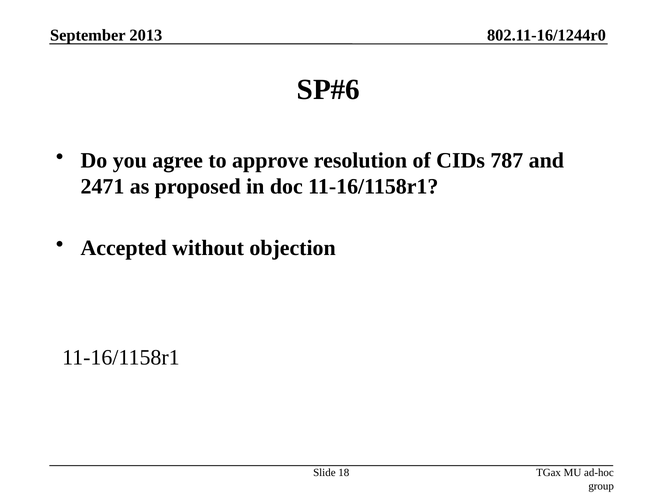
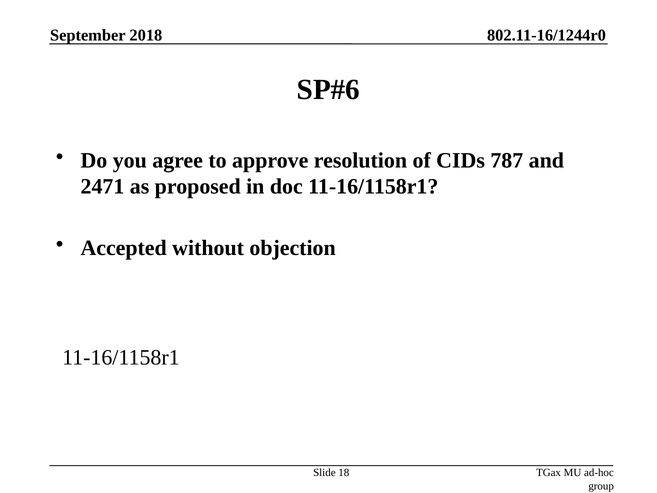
2013: 2013 -> 2018 (146, 35)
